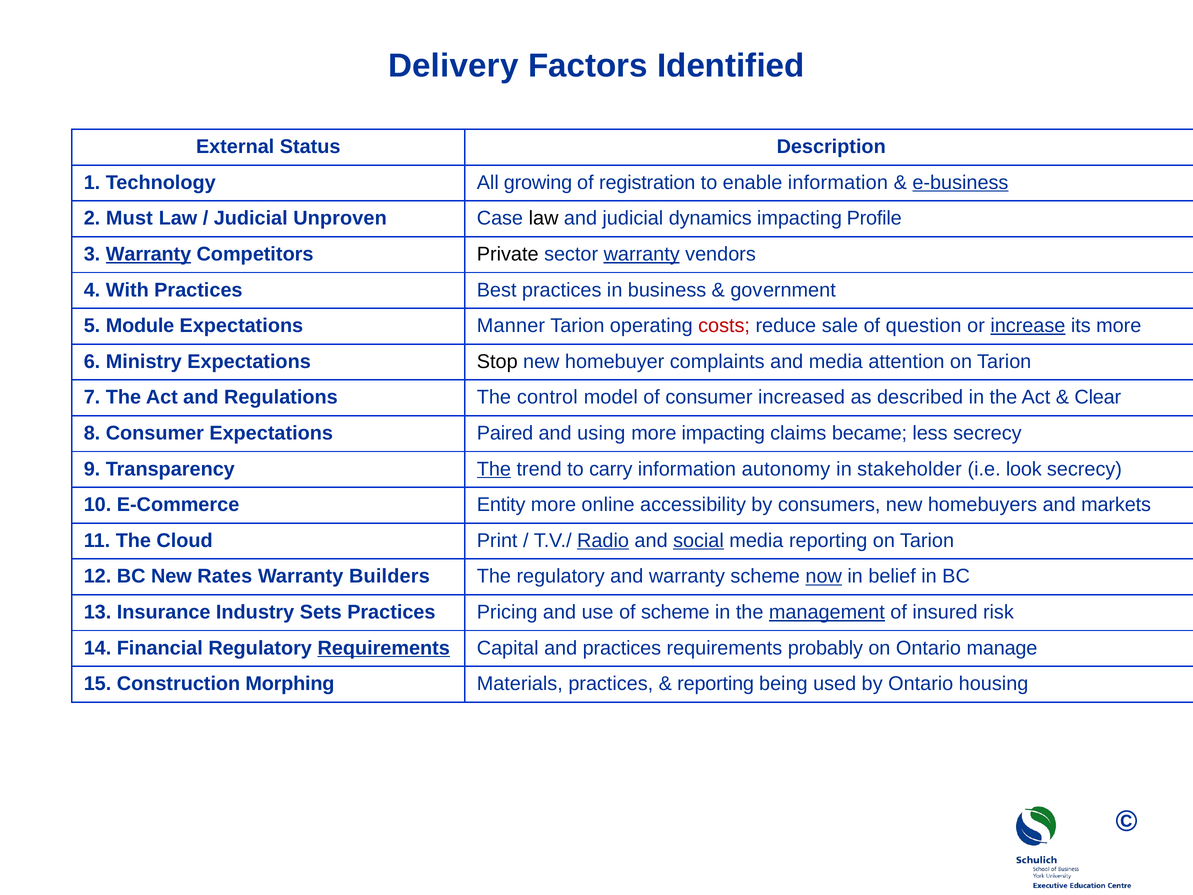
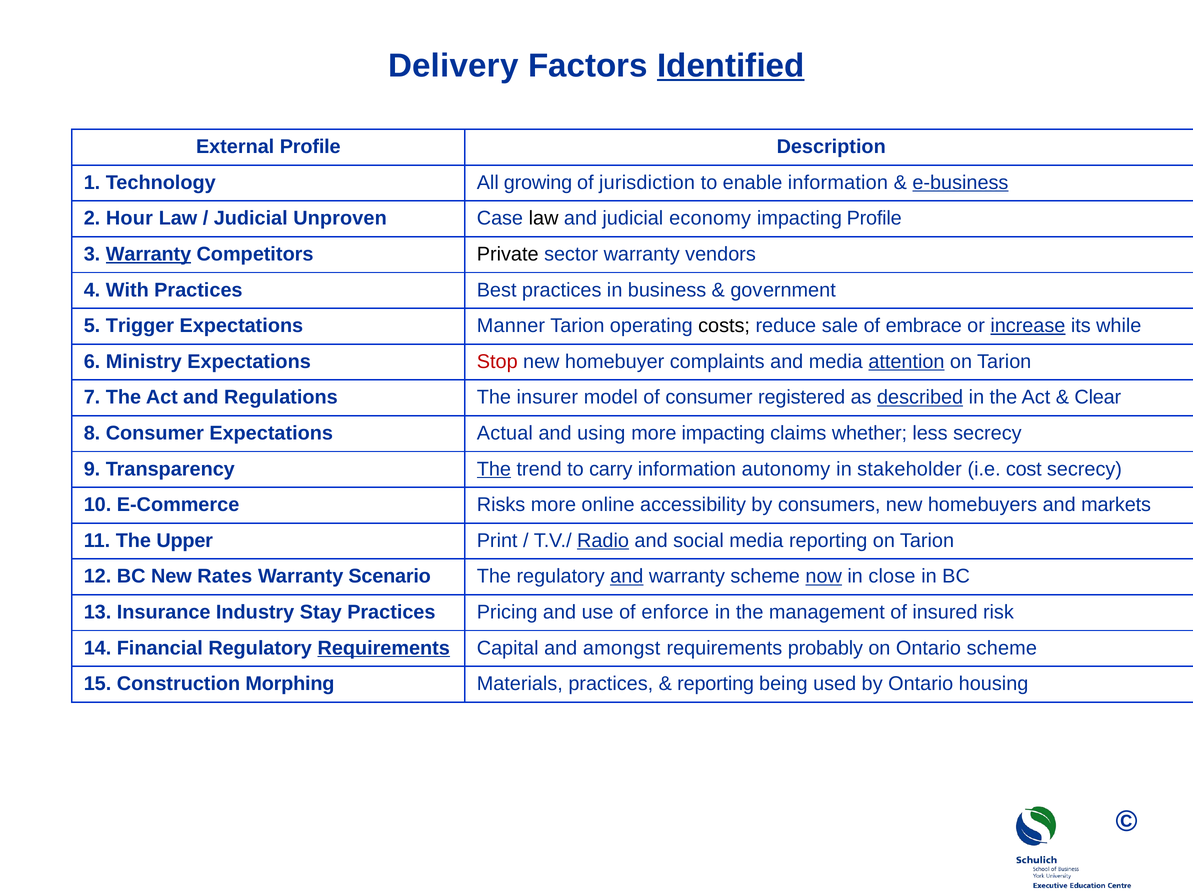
Identified underline: none -> present (731, 66)
External Status: Status -> Profile (310, 147)
registration: registration -> jurisdiction (647, 182)
Must: Must -> Hour (129, 218)
dynamics: dynamics -> economy (710, 218)
warranty underline: present -> none (642, 254)
Module: Module -> Trigger (140, 326)
costs colour: red -> black (724, 326)
question: question -> embrace (924, 326)
its more: more -> while (1119, 326)
Stop colour: black -> red (497, 361)
attention underline: none -> present (906, 361)
control: control -> insurer (547, 397)
increased: increased -> registered (802, 397)
described underline: none -> present (920, 397)
Paired: Paired -> Actual (505, 433)
became: became -> whether (869, 433)
look: look -> cost (1024, 469)
Entity: Entity -> Risks (501, 505)
Cloud: Cloud -> Upper (185, 540)
social underline: present -> none (698, 540)
Builders: Builders -> Scenario (390, 576)
and underline: none -> present (627, 576)
belief: belief -> close (892, 576)
Sets: Sets -> Stay (321, 612)
of scheme: scheme -> enforce (675, 612)
management underline: present -> none (827, 612)
and practices: practices -> amongst (622, 648)
Ontario manage: manage -> scheme (1002, 648)
